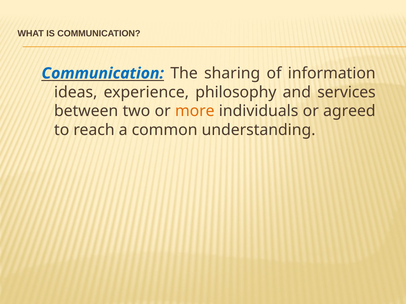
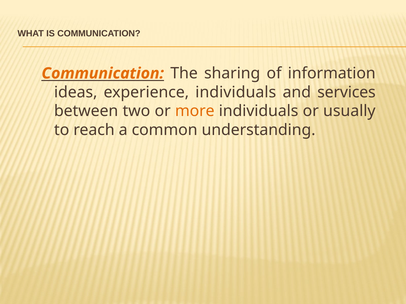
Communication colour: blue -> orange (103, 73)
experience philosophy: philosophy -> individuals (236, 92)
agreed: agreed -> usually (349, 111)
